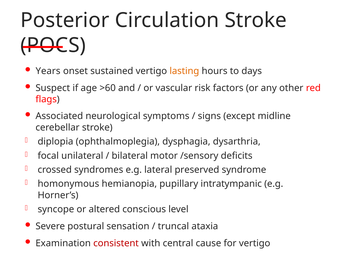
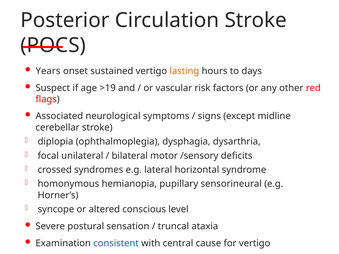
>60: >60 -> >19 (108, 88)
preserved: preserved -> horizontal (197, 170)
intratympanic: intratympanic -> sensorineural (231, 184)
consistent colour: red -> blue (116, 243)
